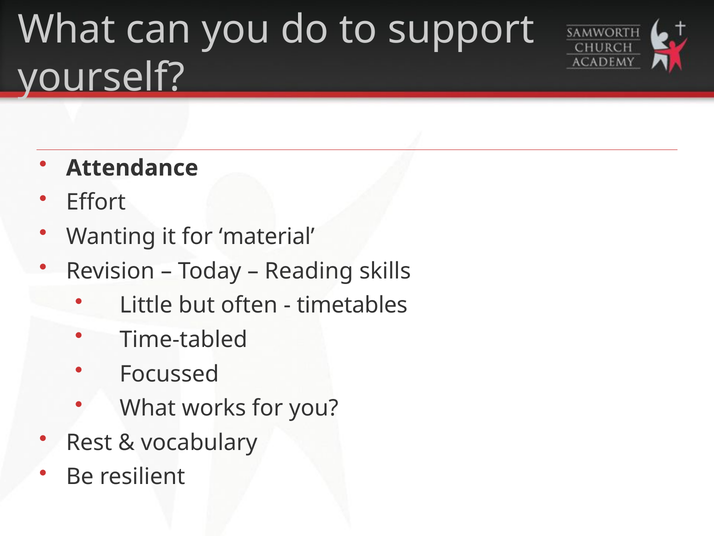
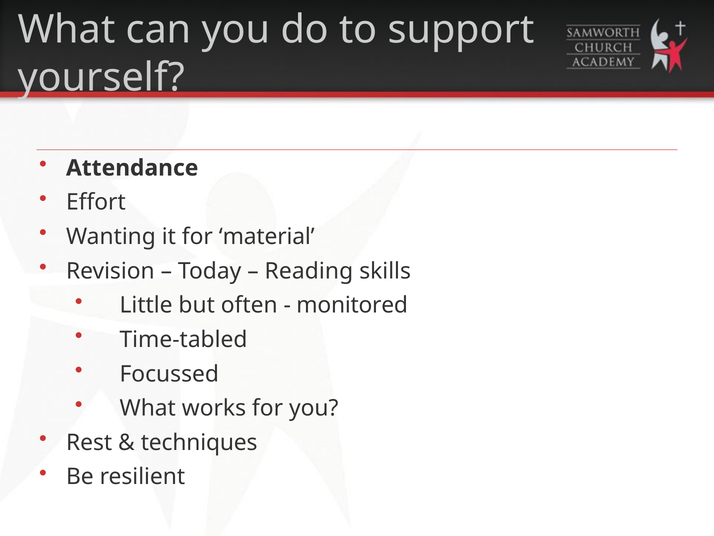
timetables: timetables -> monitored (352, 305)
vocabulary: vocabulary -> techniques (199, 442)
